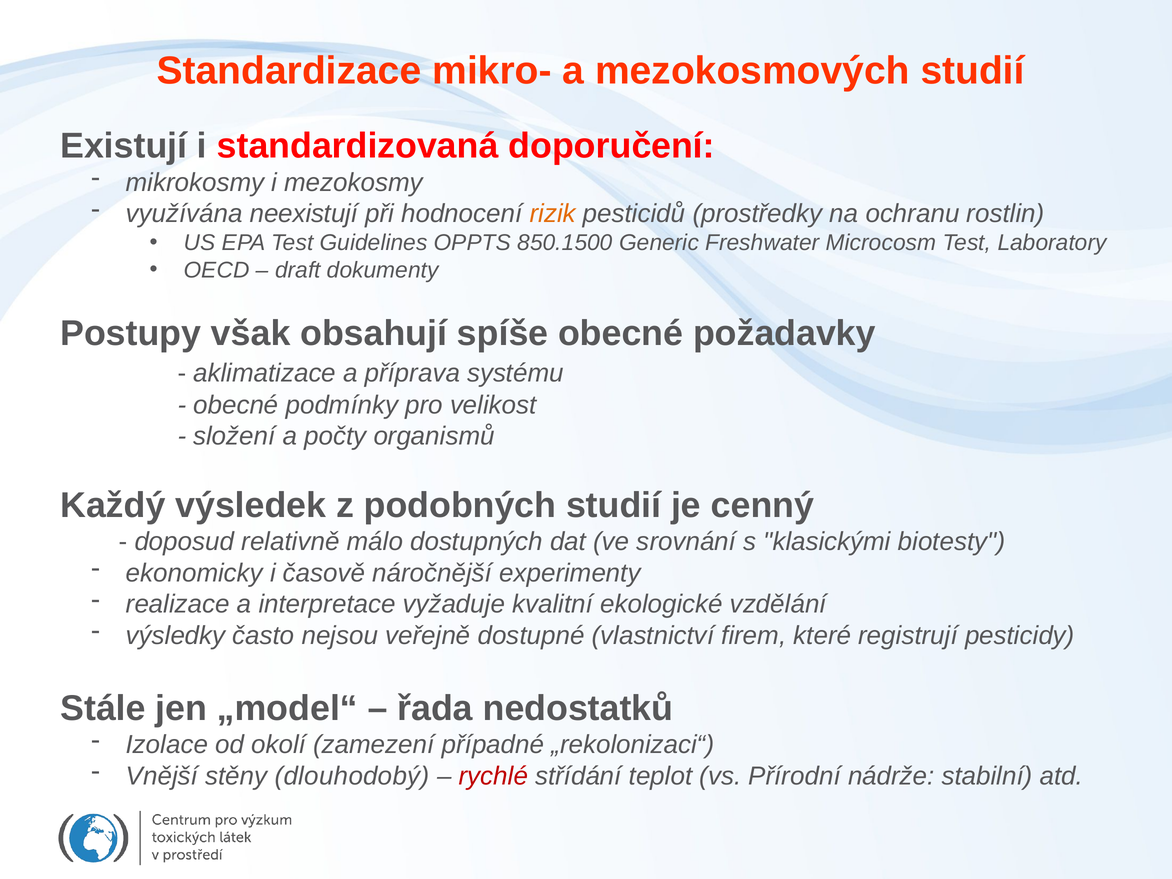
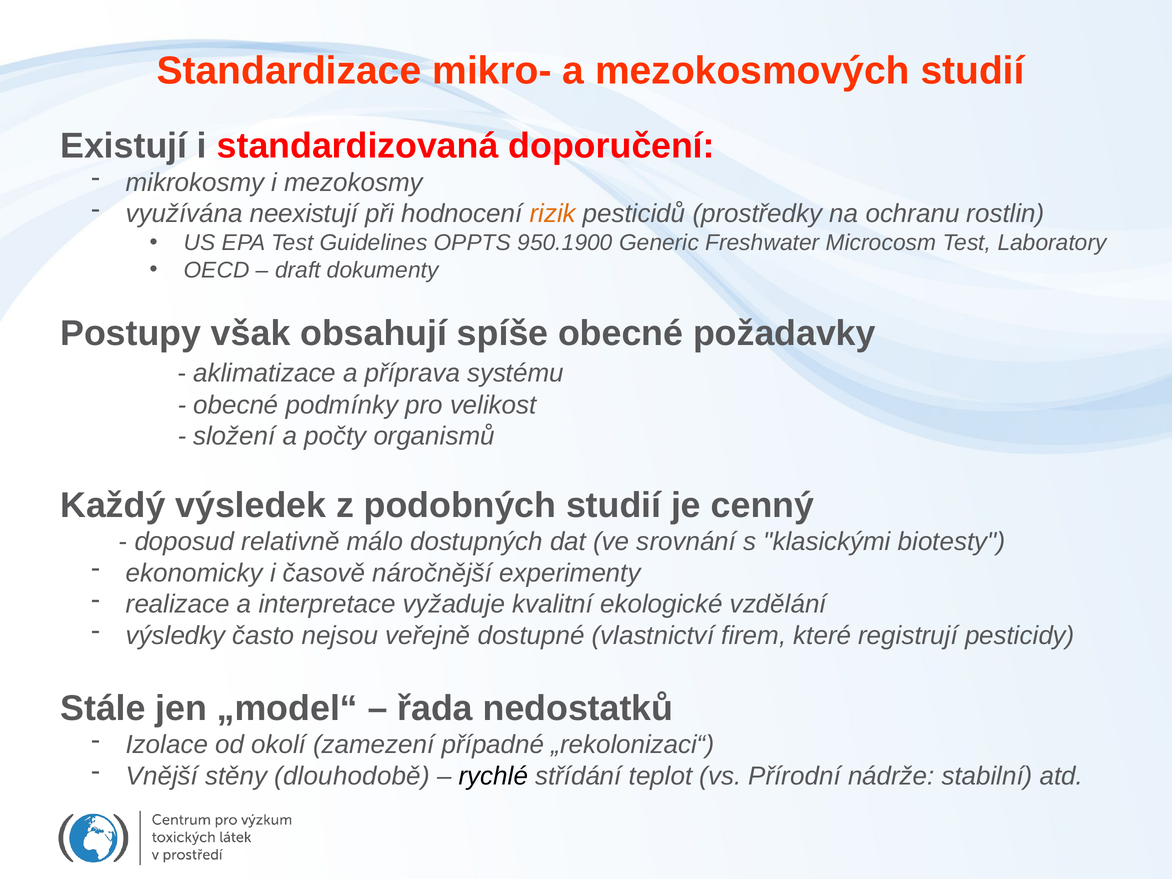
850.1500: 850.1500 -> 950.1900 (565, 243)
dlouhodobý: dlouhodobý -> dlouhodobě (352, 776)
rychlé colour: red -> black (493, 776)
